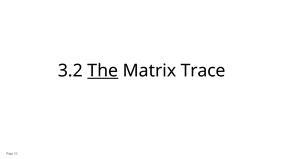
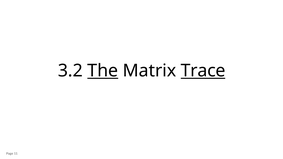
Trace underline: none -> present (203, 71)
